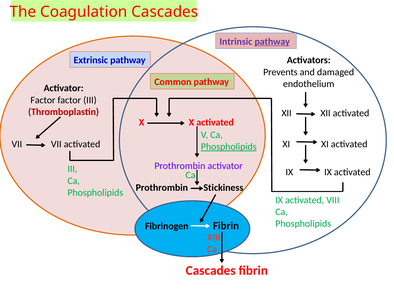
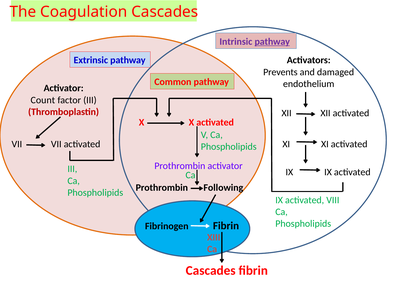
Factor: Factor -> Count (43, 100)
Phospholipids underline: present -> none (229, 146)
Stickiness: Stickiness -> Following (223, 187)
